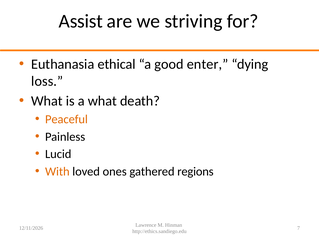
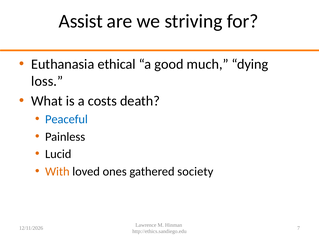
enter: enter -> much (208, 64)
a what: what -> costs (102, 101)
Peaceful colour: orange -> blue (66, 119)
regions: regions -> society (195, 172)
